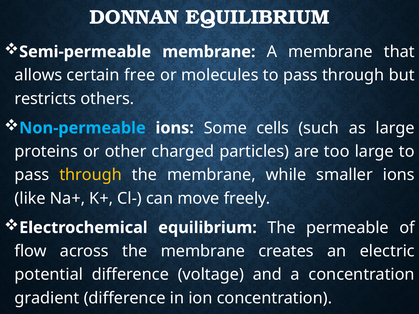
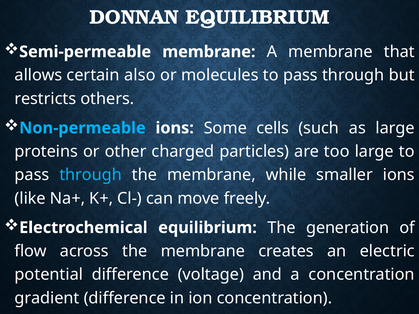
free: free -> also (140, 75)
through colour: yellow -> light blue (91, 175)
permeable: permeable -> generation (348, 228)
